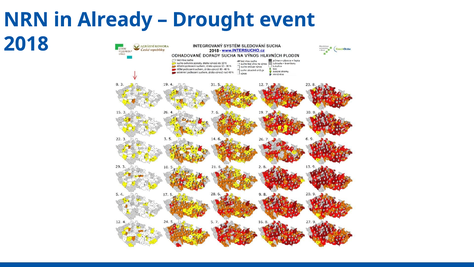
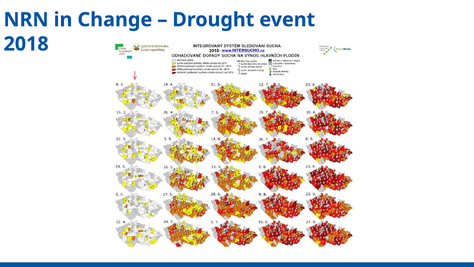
Already: Already -> Change (115, 20)
